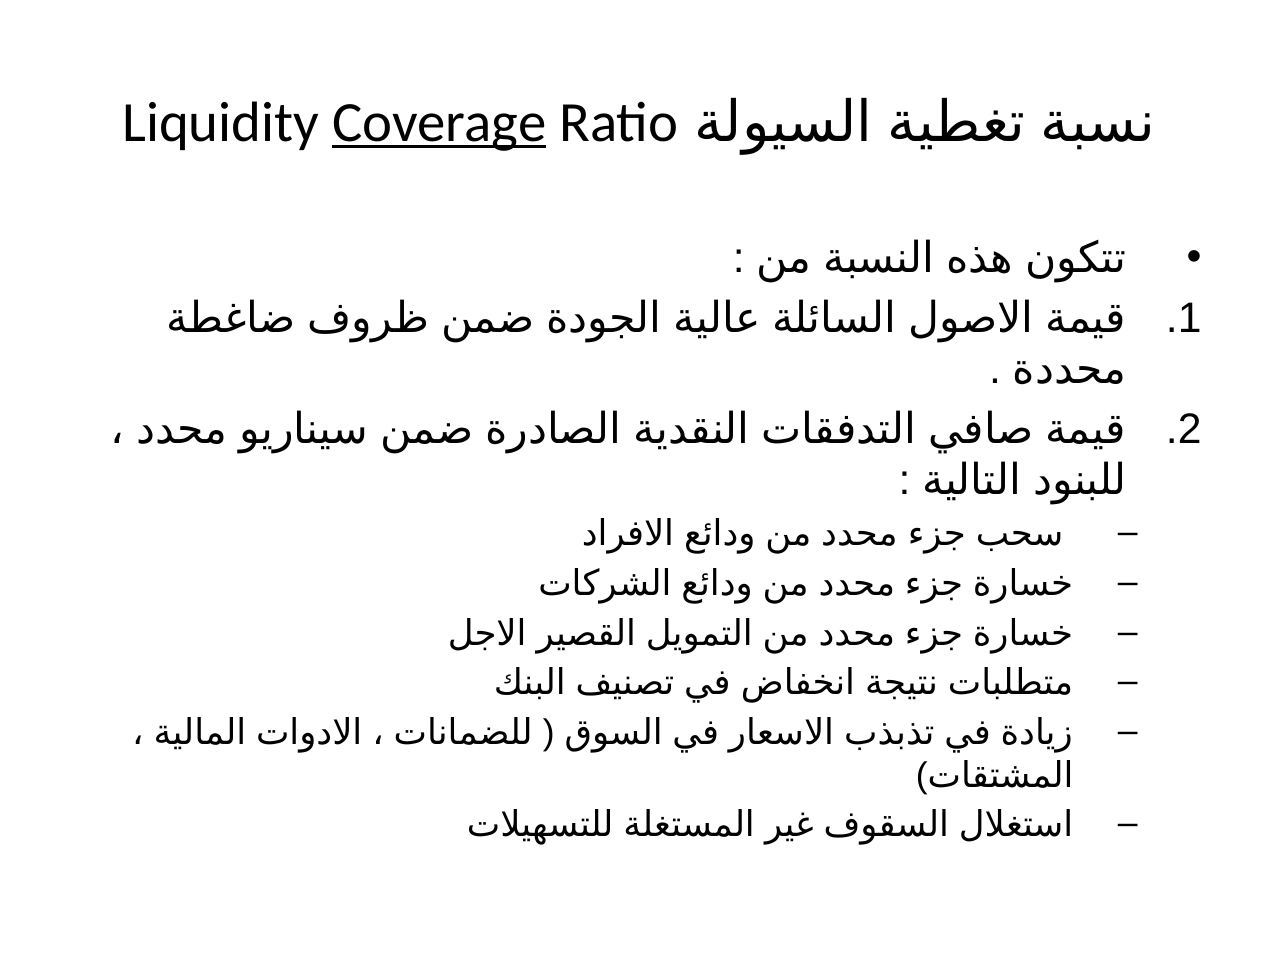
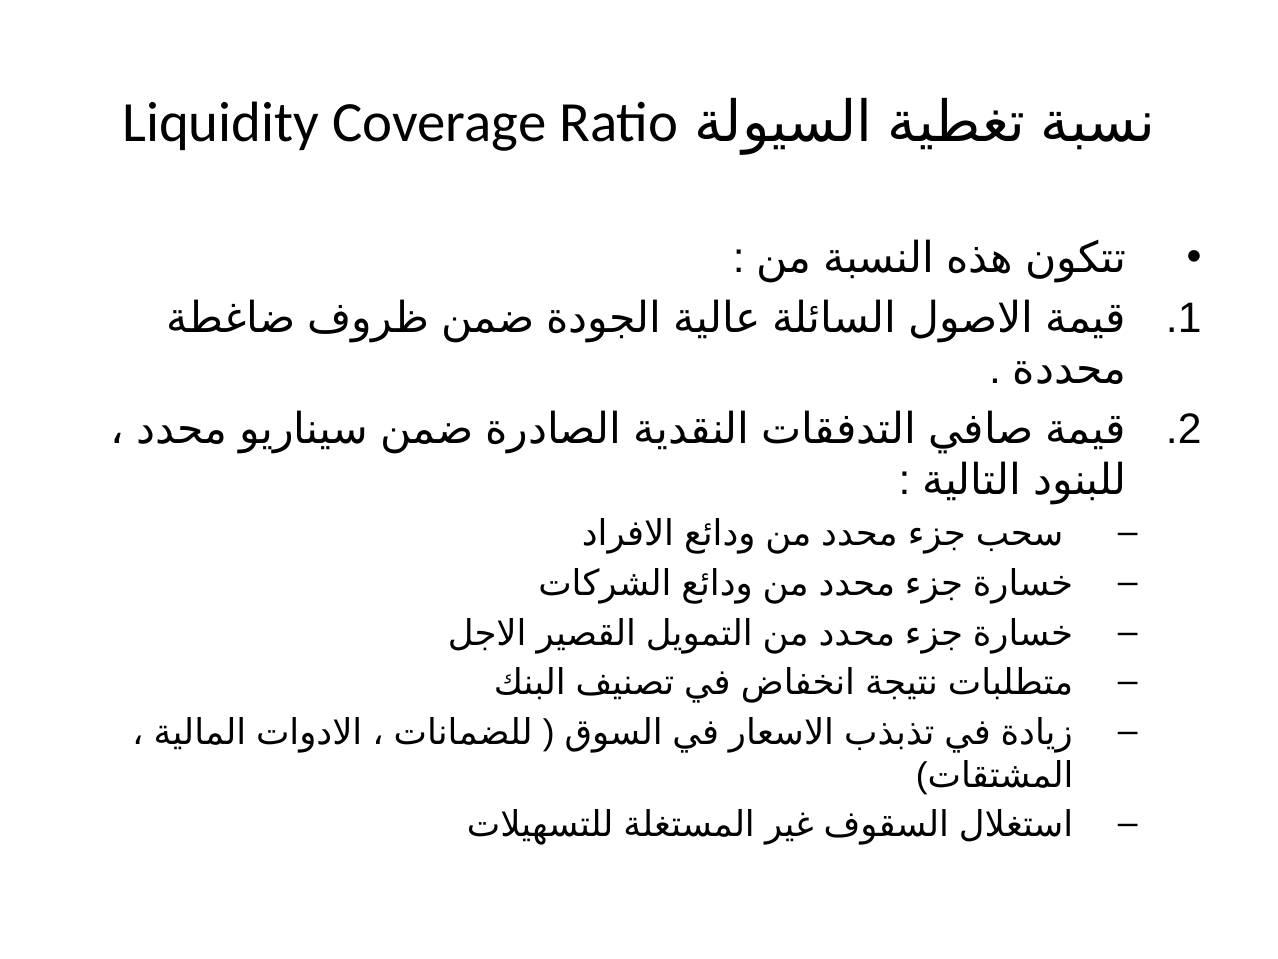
Coverage underline: present -> none (440, 122)
